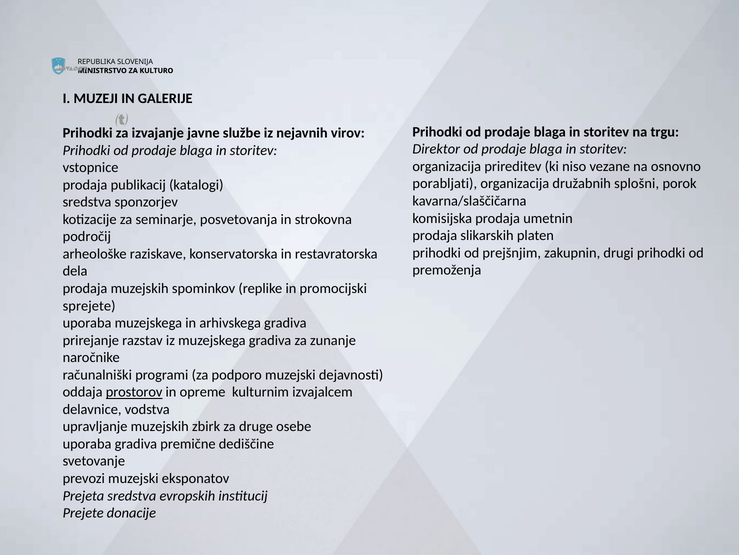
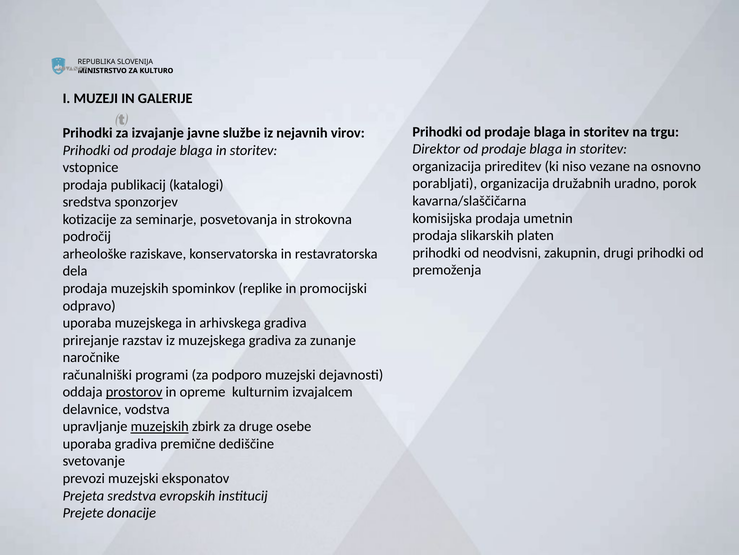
splošni: splošni -> uradno (637, 183)
prejšnjim: prejšnjim -> neodvisni (512, 253)
sprejete: sprejete -> odpravo (89, 305)
muzejskih underline: none -> present (160, 426)
